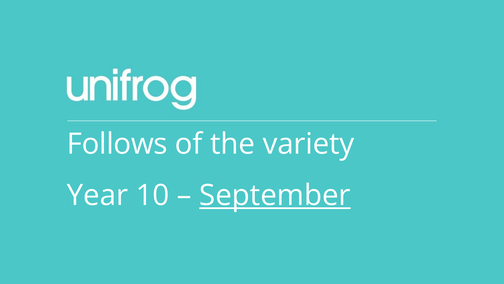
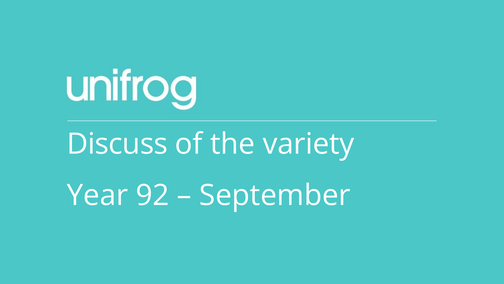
Follows: Follows -> Discuss (117, 144)
10: 10 -> 92 (152, 195)
September underline: present -> none (275, 195)
